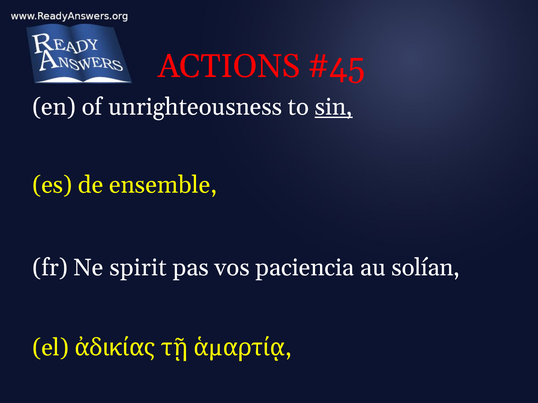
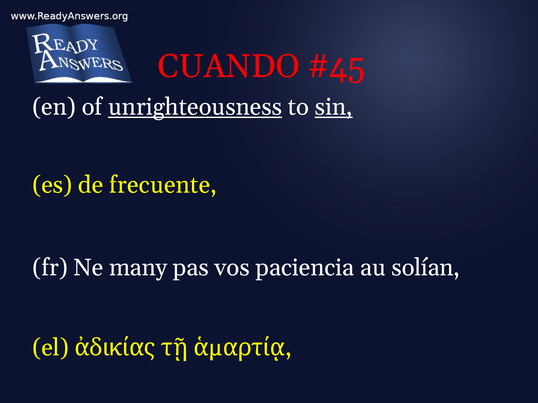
ACTIONS: ACTIONS -> CUANDO (229, 66)
unrighteousness underline: none -> present (195, 107)
ensemble: ensemble -> frecuente (163, 185)
spirit: spirit -> many (138, 268)
